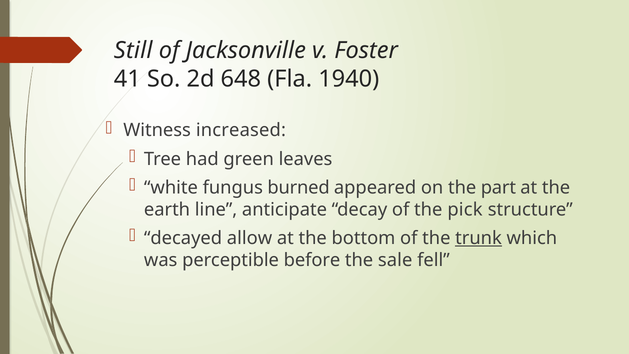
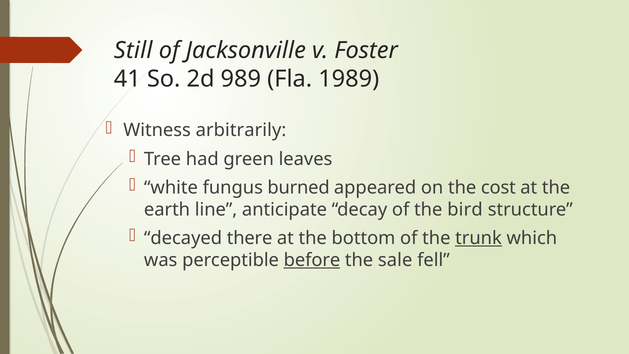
648: 648 -> 989 (241, 79)
1940: 1940 -> 1989 (349, 79)
increased: increased -> arbitrarily (241, 130)
part: part -> cost (498, 187)
pick: pick -> bird (465, 209)
allow: allow -> there (250, 238)
before underline: none -> present (312, 260)
